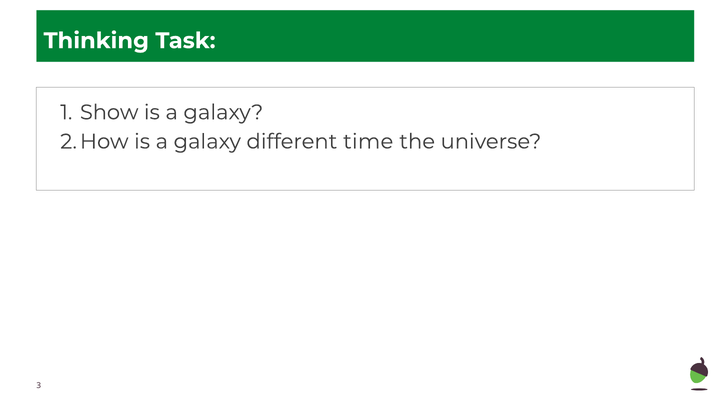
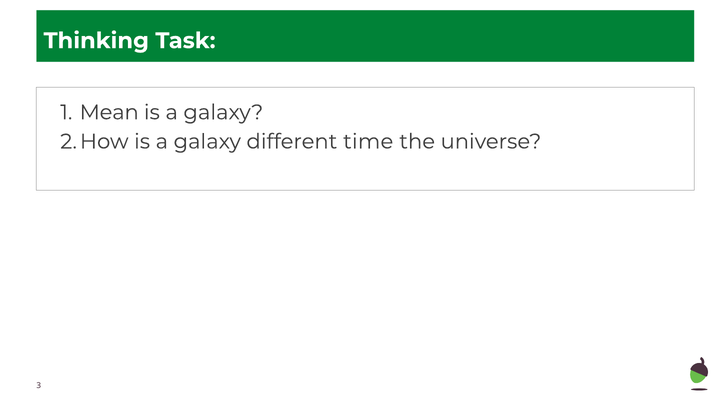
Show: Show -> Mean (109, 112)
